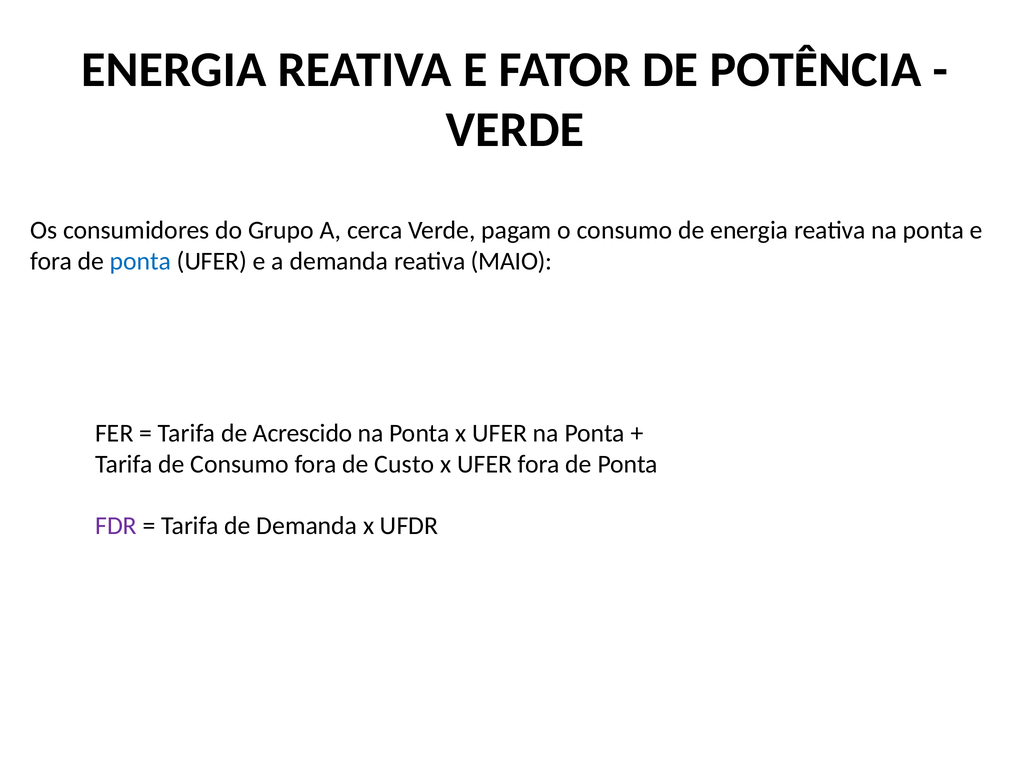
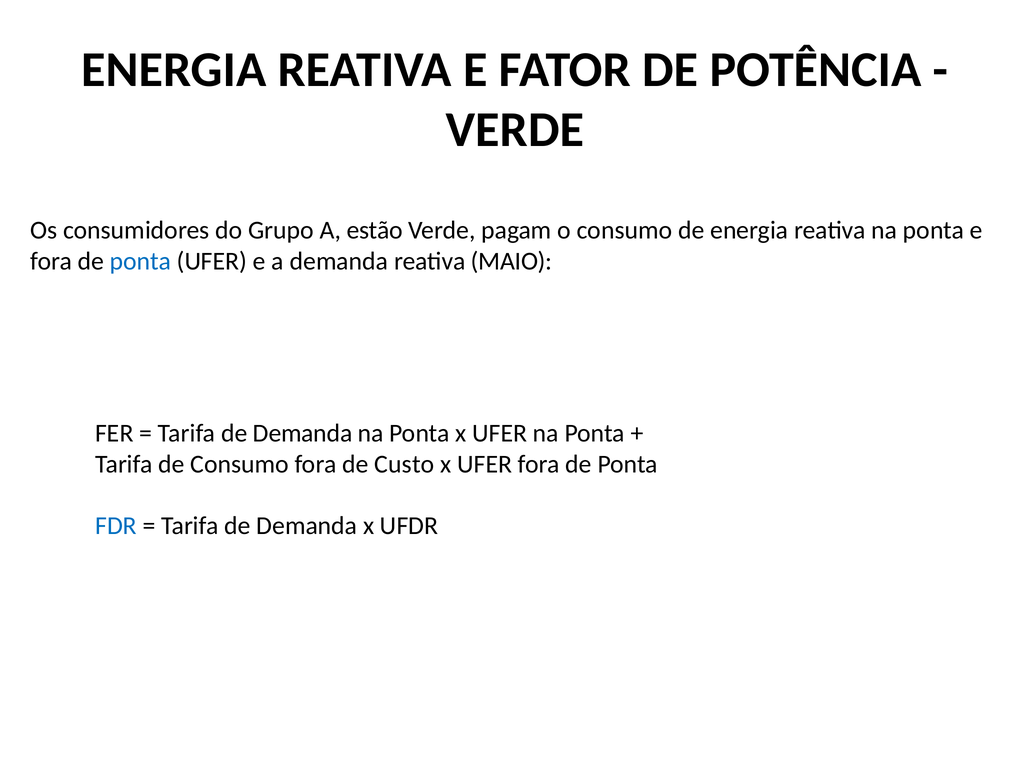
cerca: cerca -> estão (375, 230)
Acrescido: Acrescido -> Demanda (303, 433)
FDR colour: purple -> blue (116, 526)
